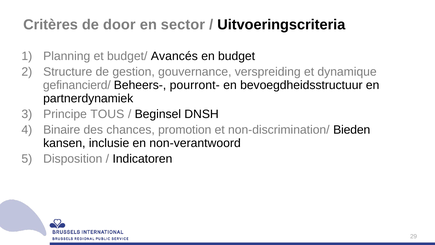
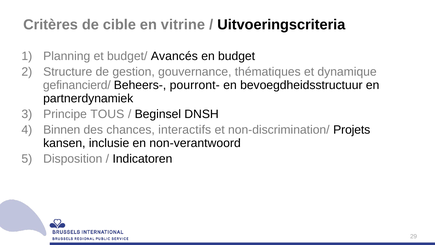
door: door -> cible (119, 25)
sector: sector -> vitrine (183, 25)
verspreiding: verspreiding -> thématiques (268, 72)
Binaire: Binaire -> Binnen (62, 130)
promotion: promotion -> interactifs (185, 130)
Bieden: Bieden -> Projets (352, 130)
